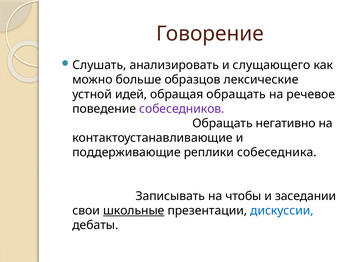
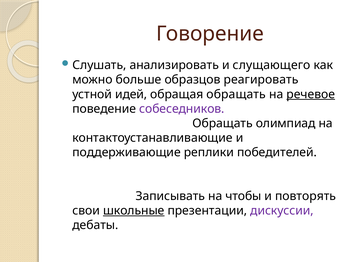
лексические: лексические -> реагировать (261, 80)
речевое underline: none -> present (311, 94)
негативно: негативно -> олимпиад (286, 124)
собеседника: собеседника -> победителей (277, 153)
заседании: заседании -> повторять (306, 196)
дискуссии colour: blue -> purple (282, 211)
